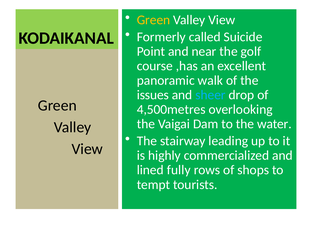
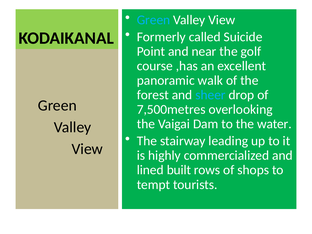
Green colour: yellow -> light blue (154, 20)
issues: issues -> forest (153, 95)
4,500metres: 4,500metres -> 7,500metres (171, 109)
fully: fully -> built (179, 170)
